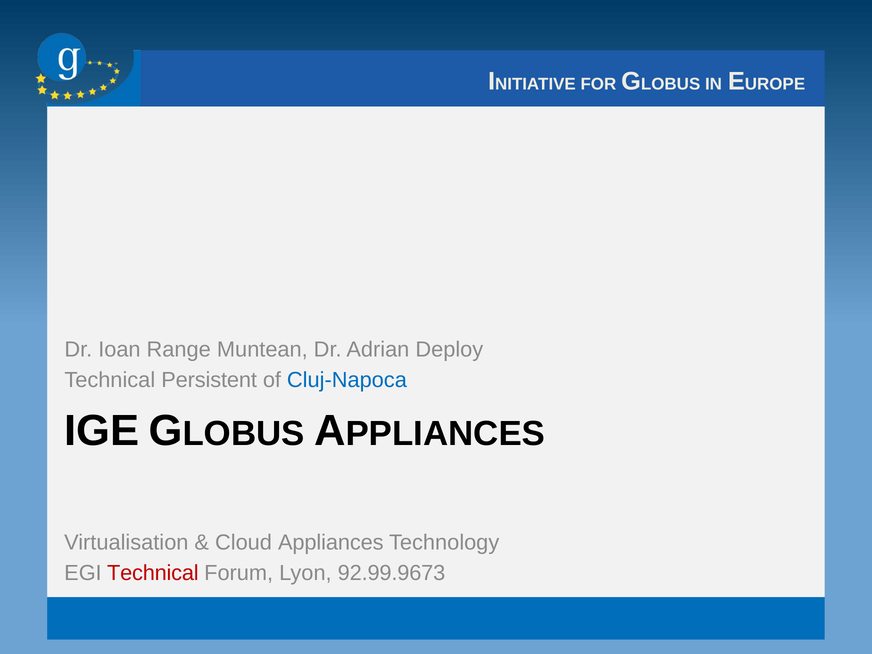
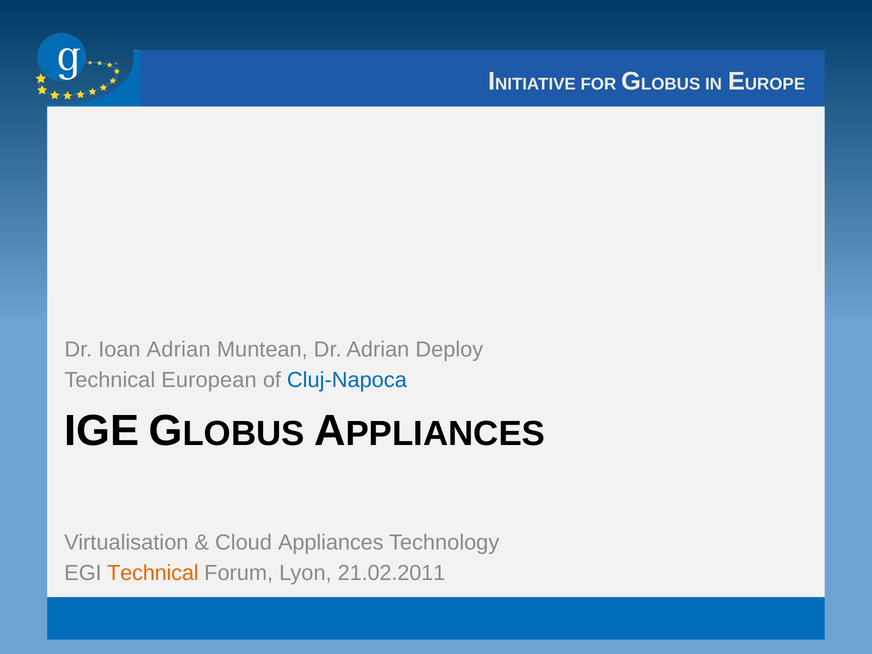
Ioan Range: Range -> Adrian (179, 350)
Persistent: Persistent -> European (209, 380)
Technical colour: red -> orange (153, 573)
92.99.9673: 92.99.9673 -> 21.02.2011 (392, 573)
